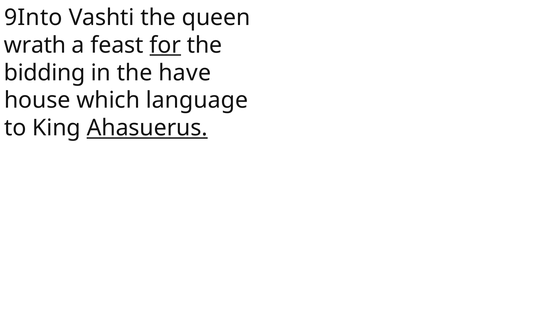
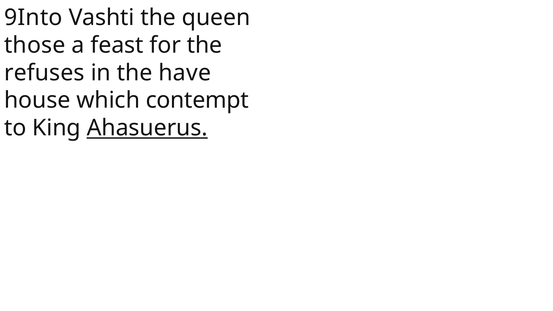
wrath: wrath -> those (35, 45)
for underline: present -> none (165, 45)
bidding: bidding -> refuses (44, 73)
language: language -> contempt (197, 100)
